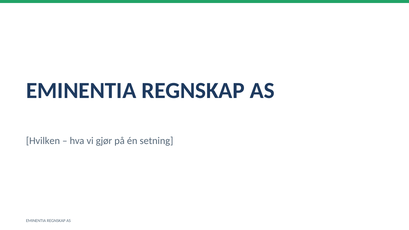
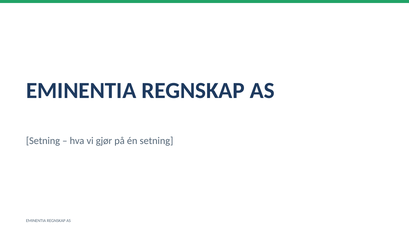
Hvilken: Hvilken -> Setning (43, 141)
